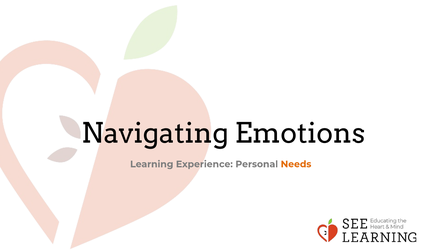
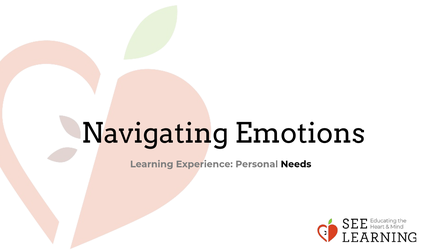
Needs colour: orange -> black (296, 164)
